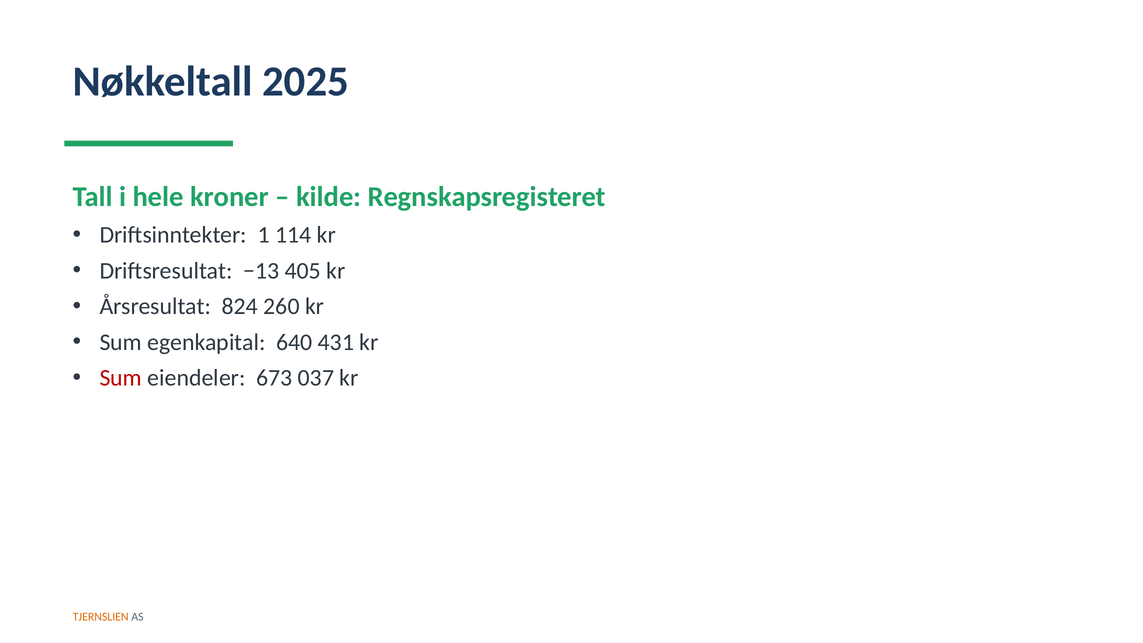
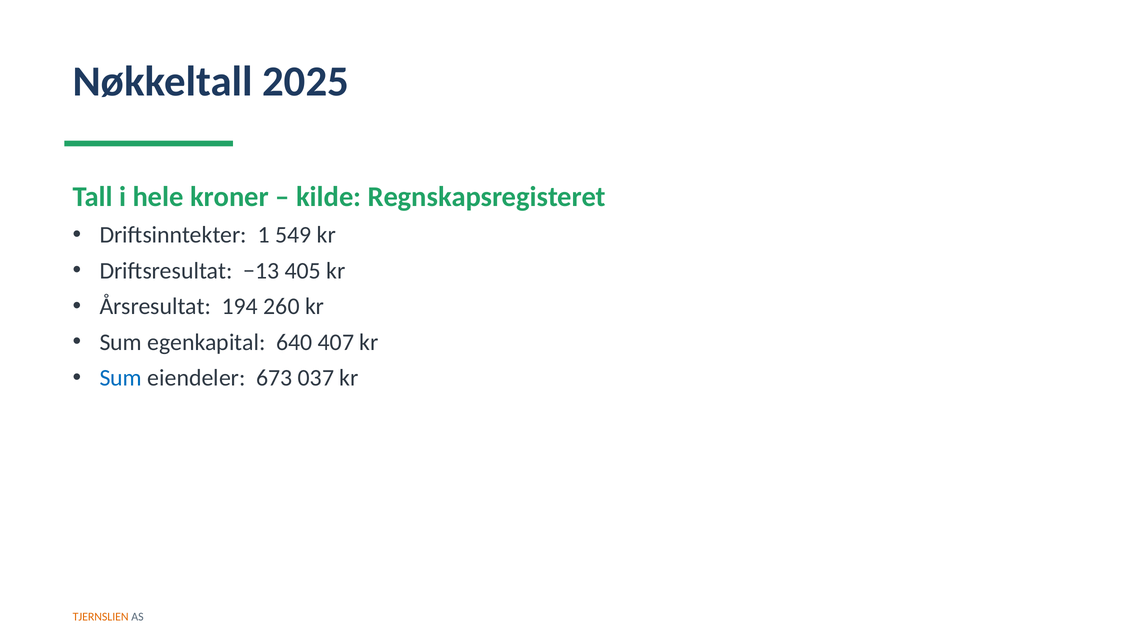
114: 114 -> 549 (293, 235)
824: 824 -> 194 (240, 307)
431: 431 -> 407 (336, 342)
Sum colour: red -> blue (121, 378)
